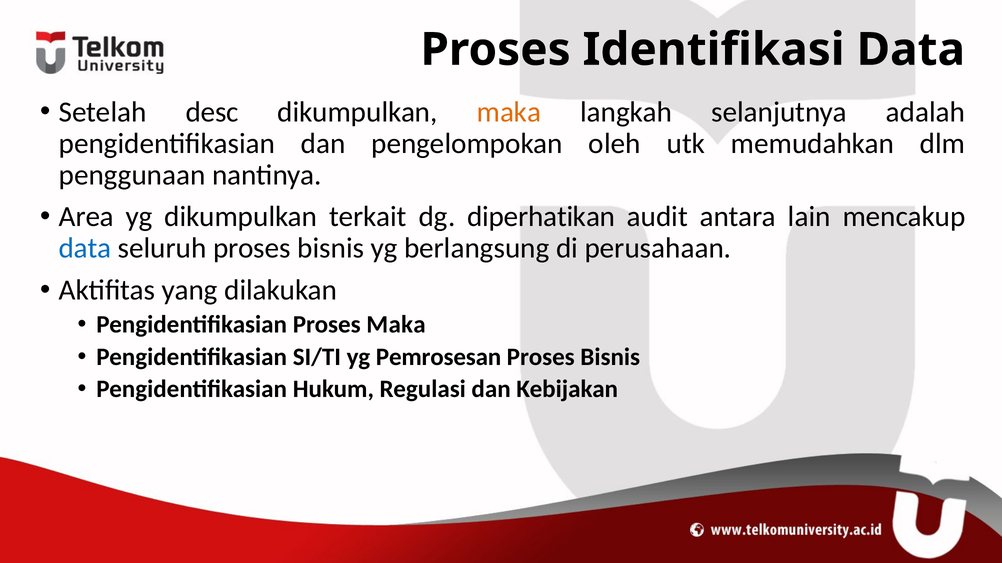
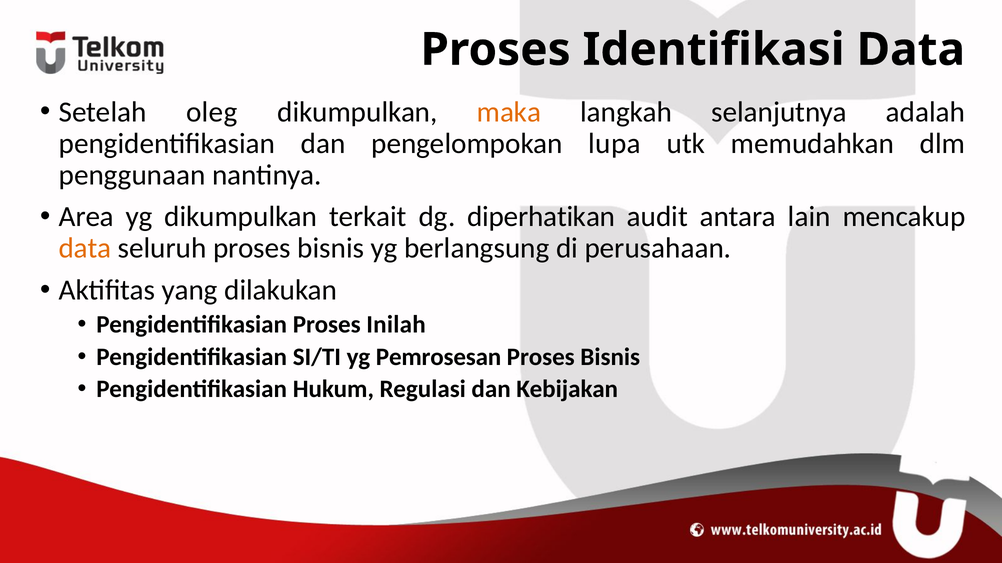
desc: desc -> oleg (212, 112)
oleh: oleh -> lupa (615, 144)
data colour: blue -> orange (85, 249)
Proses Maka: Maka -> Inilah (396, 325)
